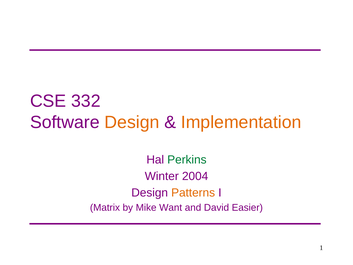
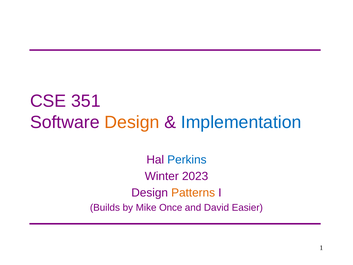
332: 332 -> 351 (86, 101)
Implementation colour: orange -> blue (241, 122)
Perkins colour: green -> blue (187, 160)
2004: 2004 -> 2023 (195, 176)
Matrix: Matrix -> Builds (105, 207)
Want: Want -> Once (171, 207)
